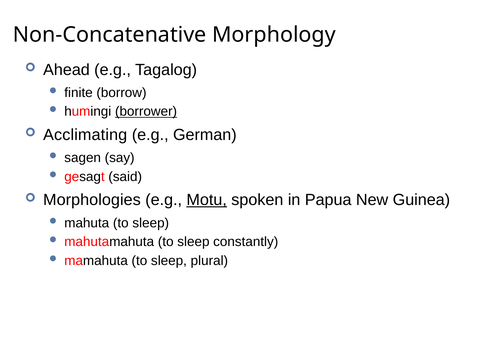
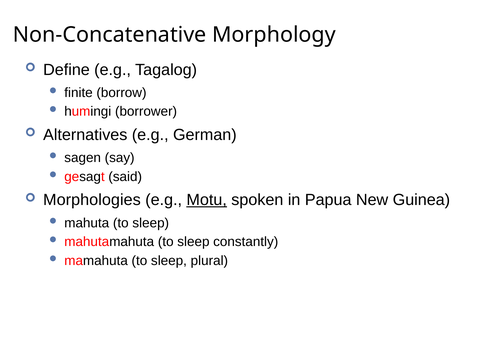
Ahead: Ahead -> Define (66, 70)
borrower underline: present -> none (146, 111)
Acclimating: Acclimating -> Alternatives (85, 135)
